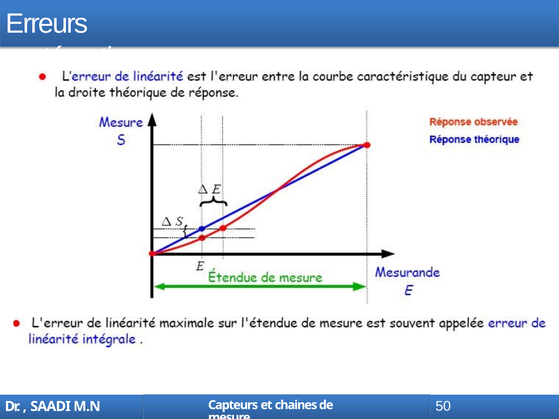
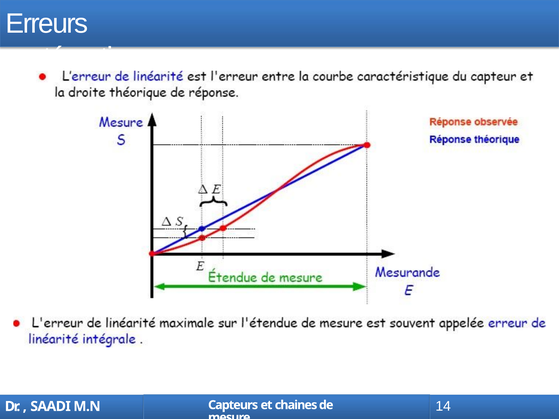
50: 50 -> 14 (443, 406)
